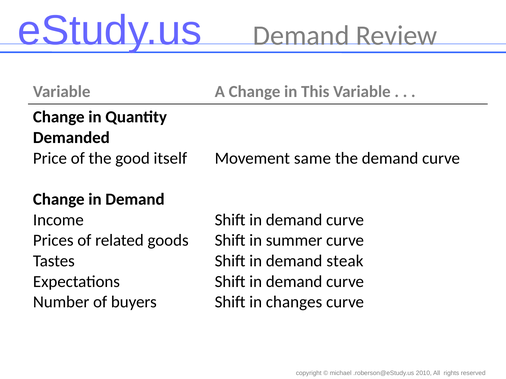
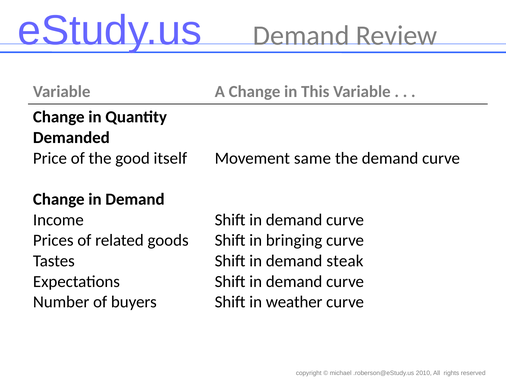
summer: summer -> bringing (294, 241)
changes: changes -> weather (294, 302)
